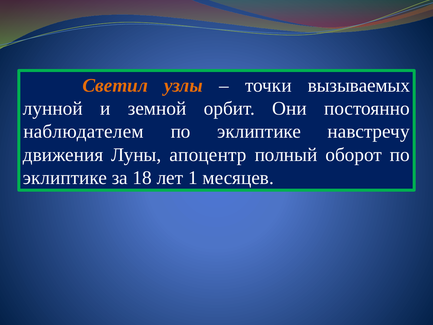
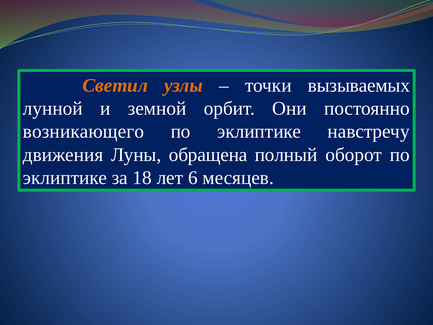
наблюдателем: наблюдателем -> возникающего (84, 132)
апоцентр: апоцентр -> обращена (208, 155)
1: 1 -> 6 (193, 178)
